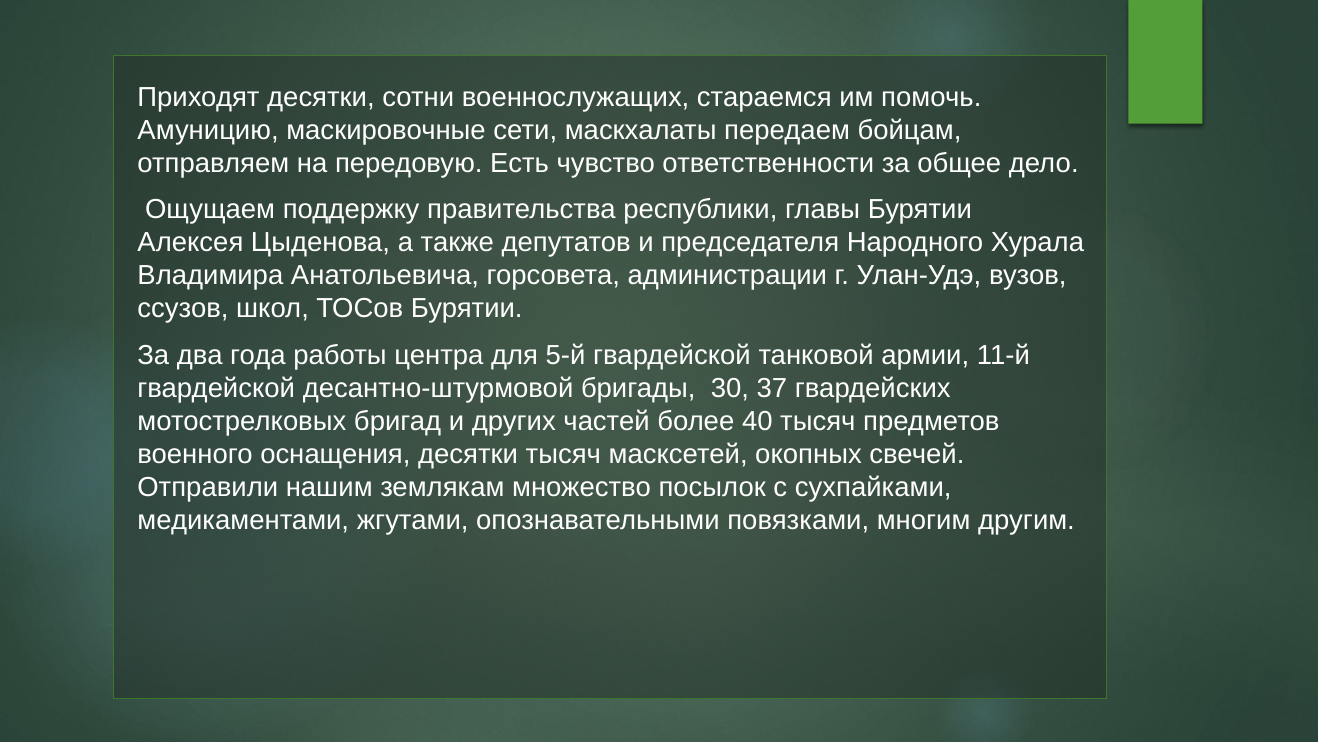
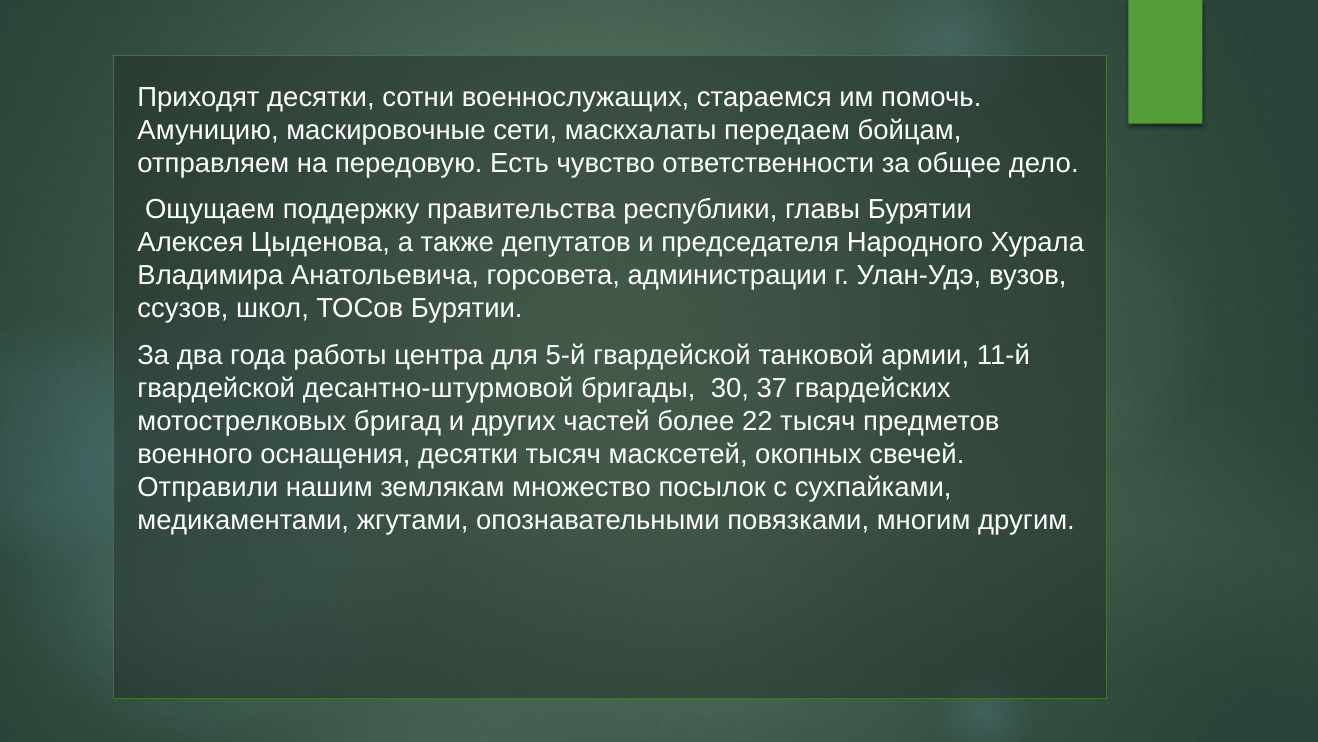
40: 40 -> 22 (757, 421)
